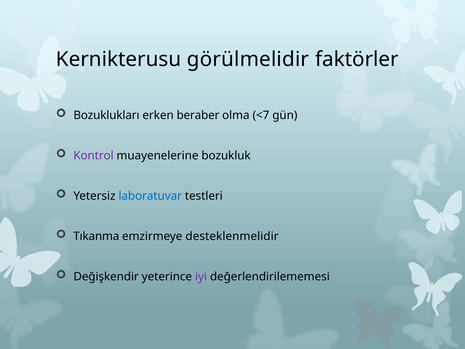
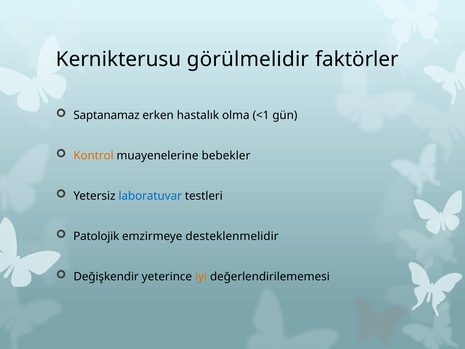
Bozuklukları: Bozuklukları -> Saptanamaz (106, 115)
beraber: beraber -> hastalık (198, 115)
<7: <7 -> <1 (261, 115)
Kontrol colour: purple -> orange (94, 155)
bozukluk: bozukluk -> bebekler (226, 155)
Tıkanma: Tıkanma -> Patolojik (96, 236)
iyi colour: purple -> orange (201, 276)
